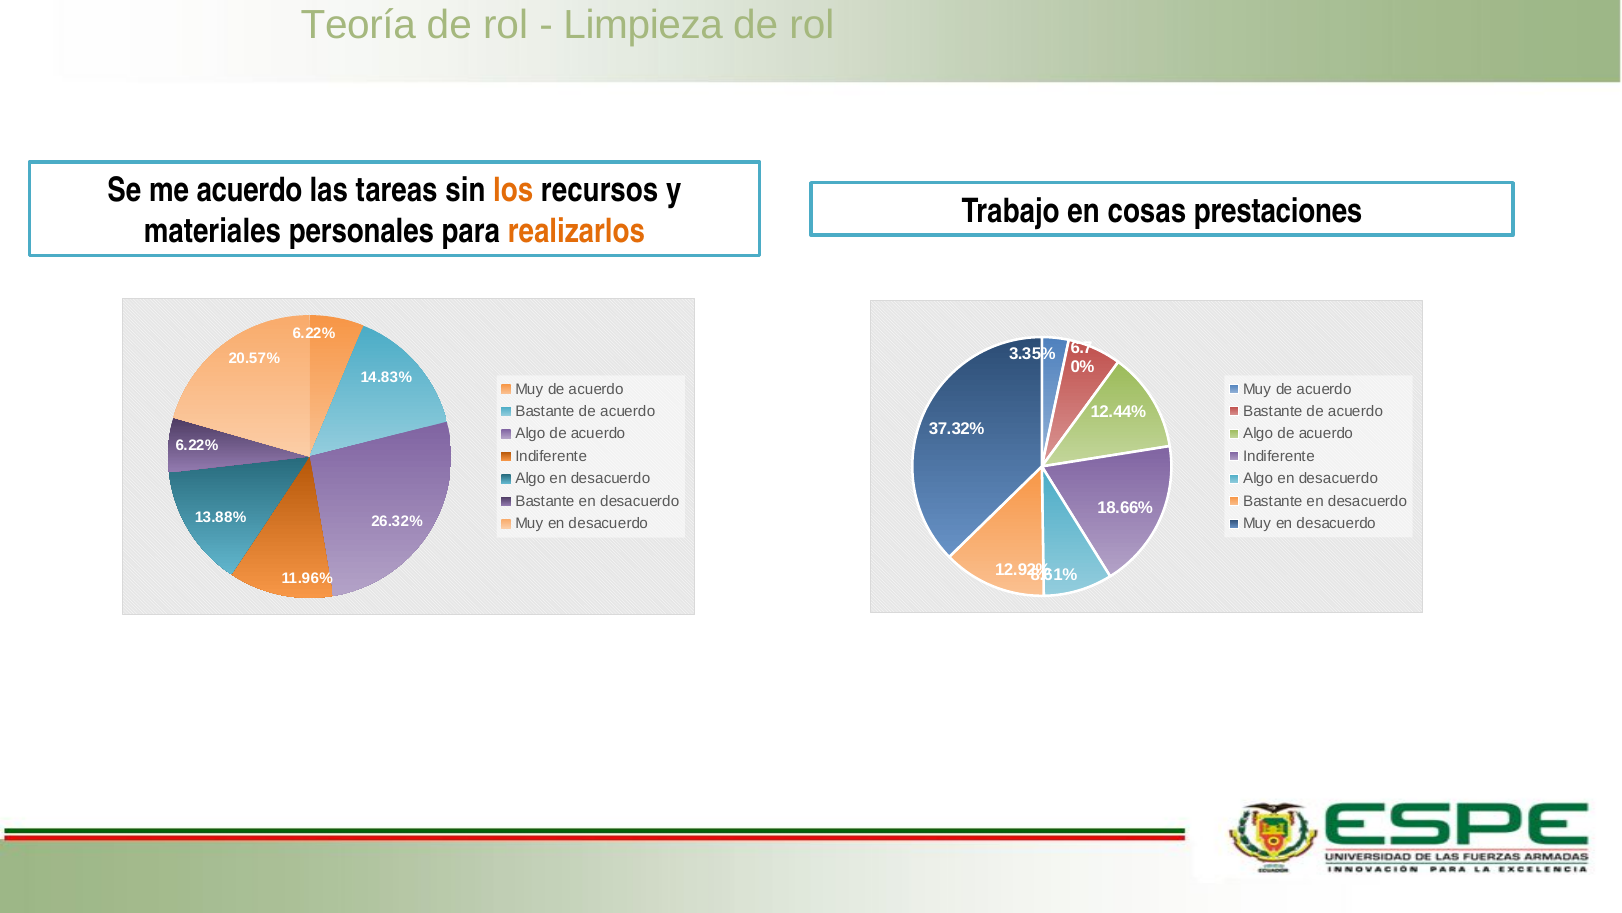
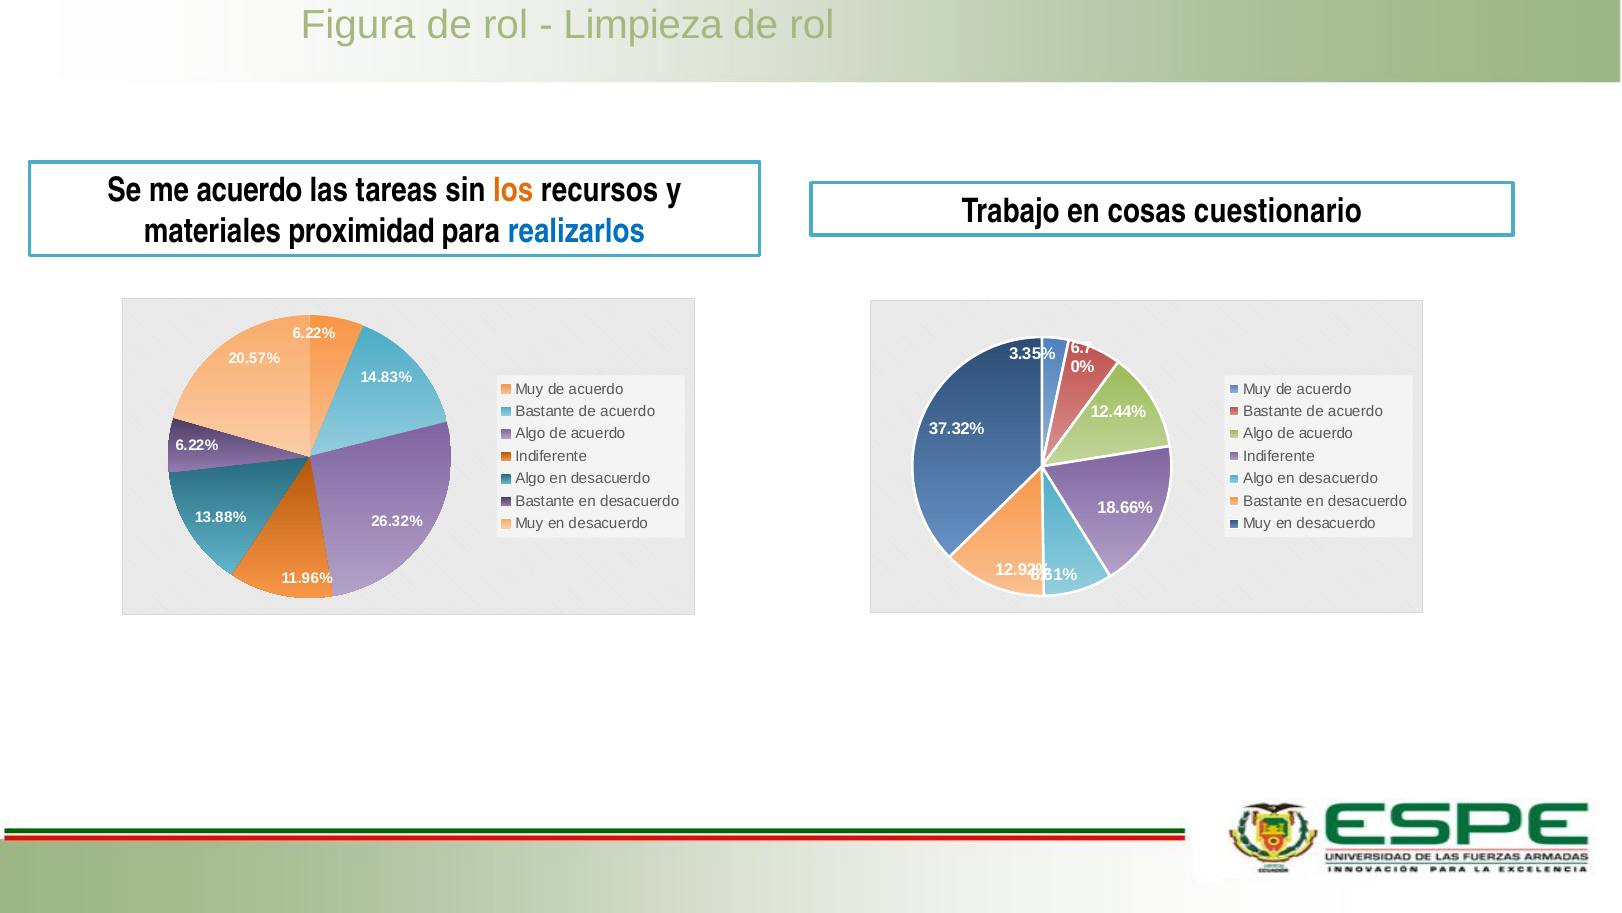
Teoría: Teoría -> Figura (358, 25)
prestaciones: prestaciones -> cuestionario (1278, 211)
personales: personales -> proximidad (361, 231)
realizarlos colour: orange -> blue (576, 231)
